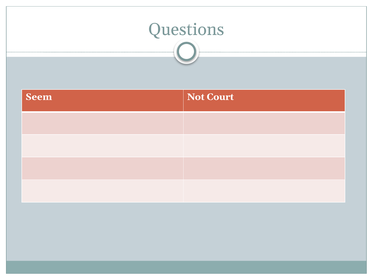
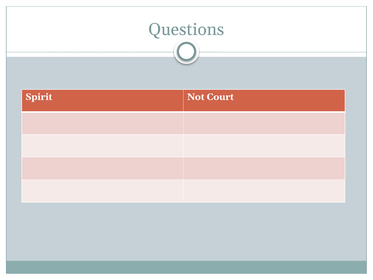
Seem: Seem -> Spirit (39, 97)
